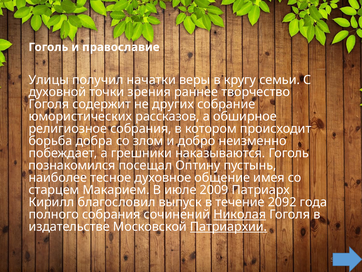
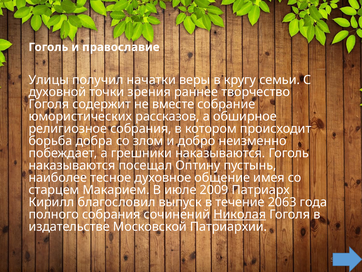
других: других -> вместе (173, 104)
познакомился: познакомился -> наказываются (72, 165)
2092: 2092 -> 2063 (282, 202)
Патриархии underline: present -> none (229, 226)
